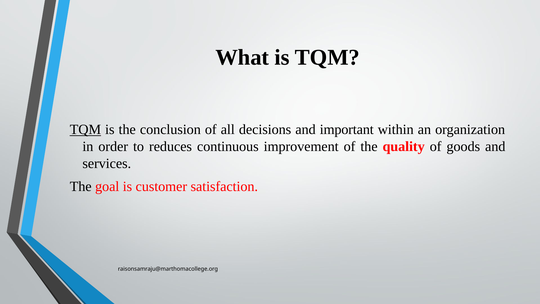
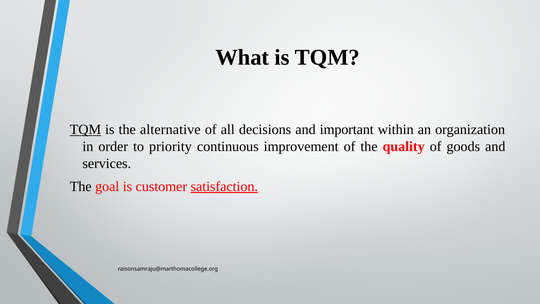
conclusion: conclusion -> alternative (170, 130)
reduces: reduces -> priority (170, 146)
satisfaction underline: none -> present (224, 186)
